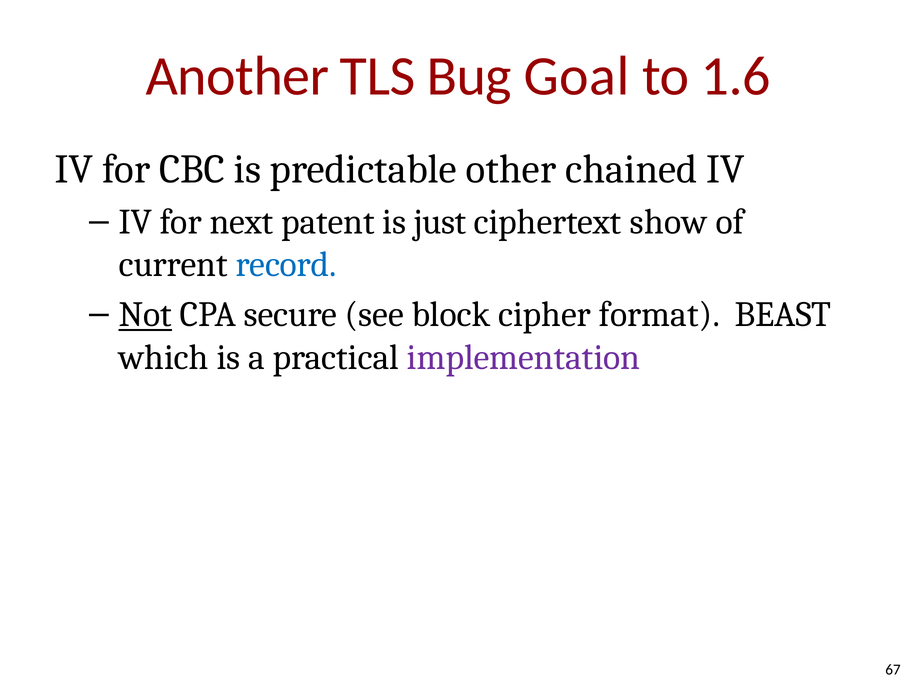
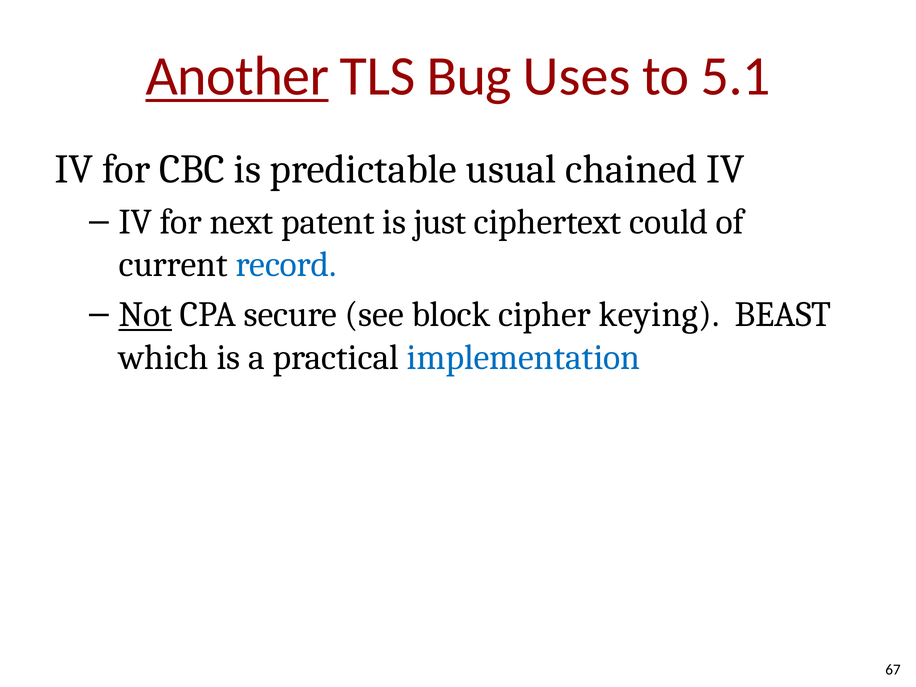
Another underline: none -> present (237, 76)
Goal: Goal -> Uses (577, 76)
1.6: 1.6 -> 5.1 (736, 76)
other: other -> usual (511, 169)
show: show -> could (669, 222)
format: format -> keying (659, 315)
implementation colour: purple -> blue (524, 357)
